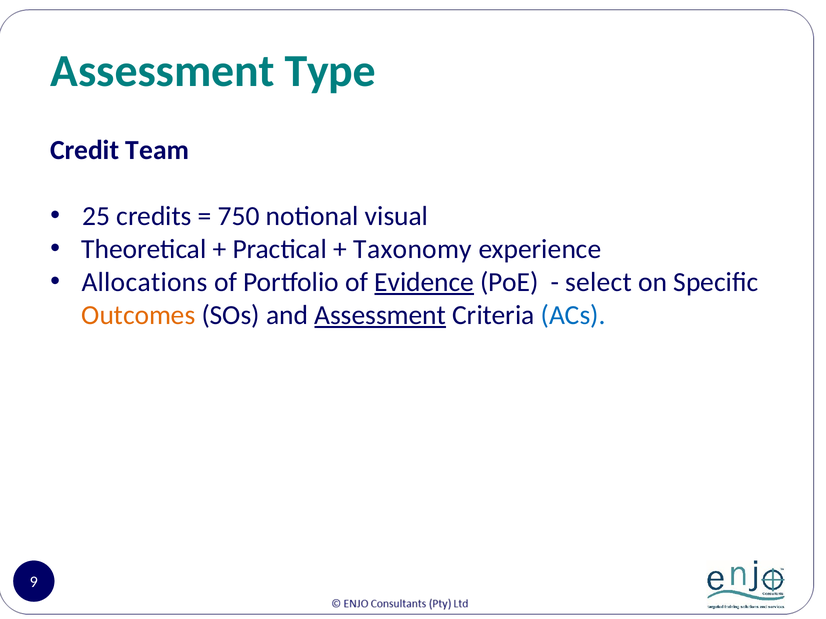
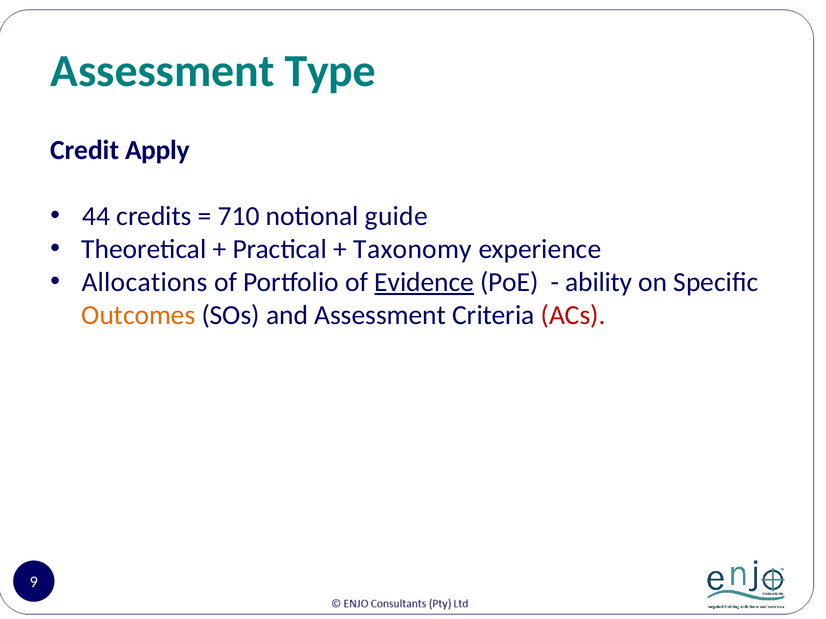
Team: Team -> Apply (157, 150)
25: 25 -> 44 (96, 216)
750: 750 -> 710 (239, 216)
visual: visual -> guide (396, 216)
select: select -> ability (599, 282)
Assessment underline: present -> none (380, 315)
ACs colour: blue -> red (573, 315)
